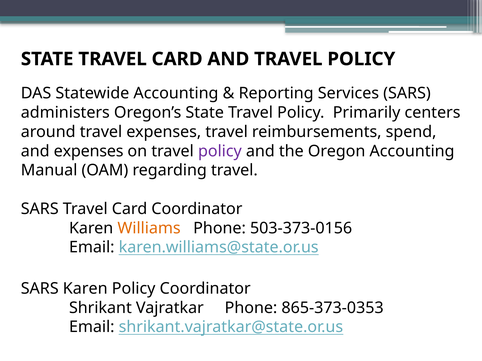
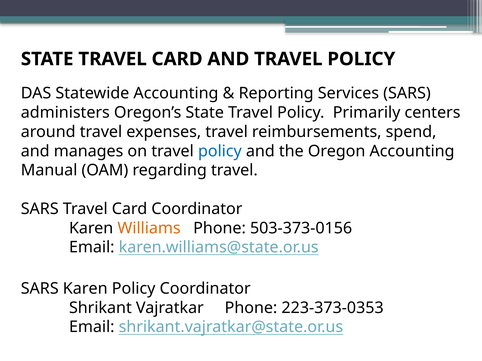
and expenses: expenses -> manages (89, 151)
policy colour: purple -> blue (220, 151)
865-373-0353: 865-373-0353 -> 223-373-0353 (333, 308)
